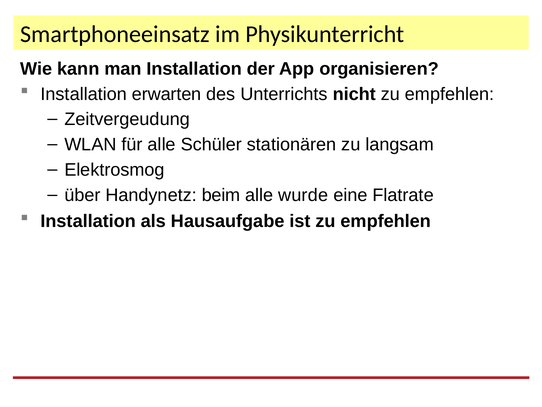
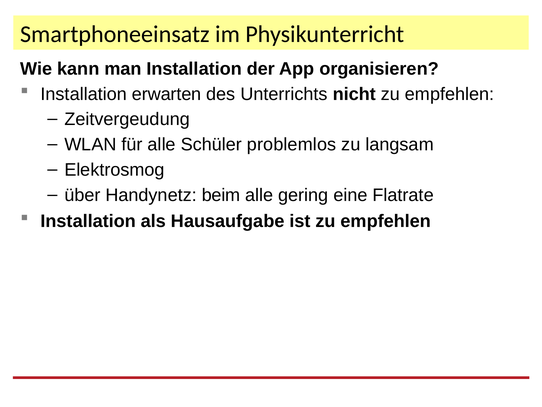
stationären: stationären -> problemlos (292, 144)
wurde: wurde -> gering (303, 195)
